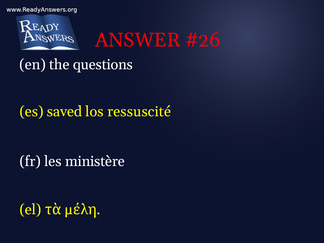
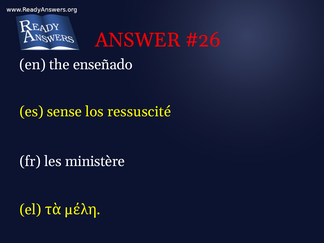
questions: questions -> enseñado (103, 65)
saved: saved -> sense (64, 112)
